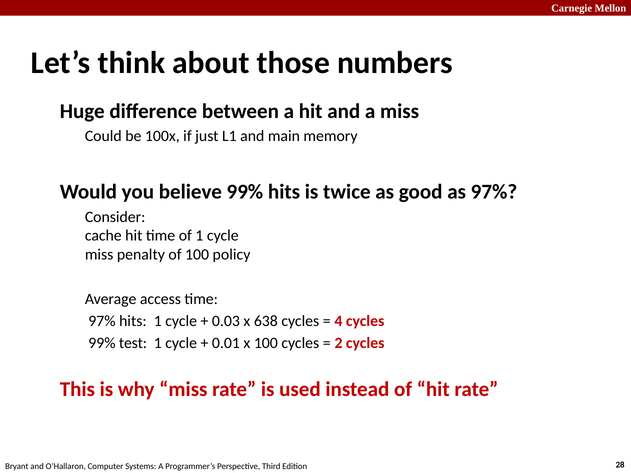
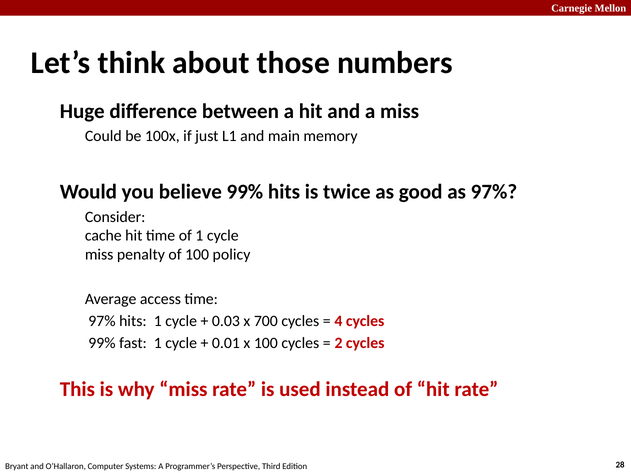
638: 638 -> 700 (266, 321)
test: test -> fast (133, 343)
